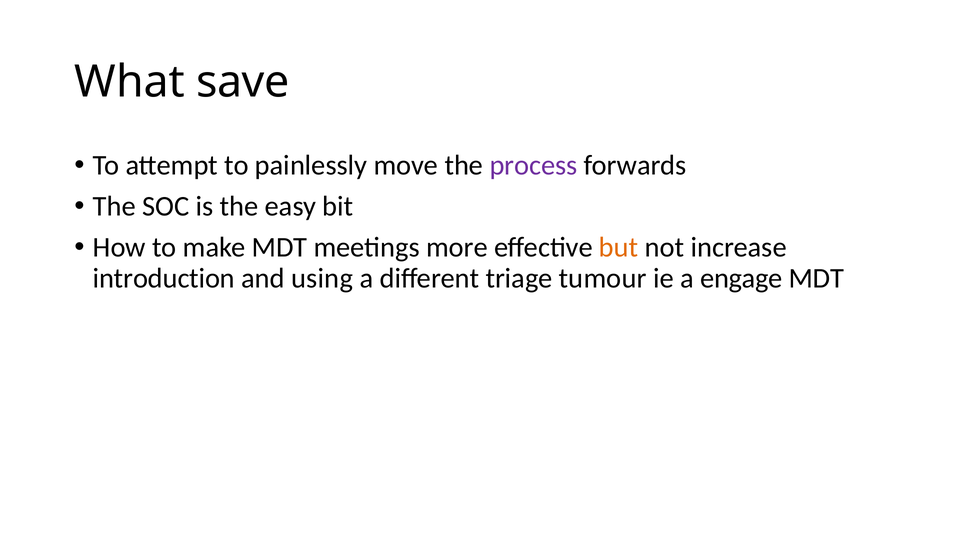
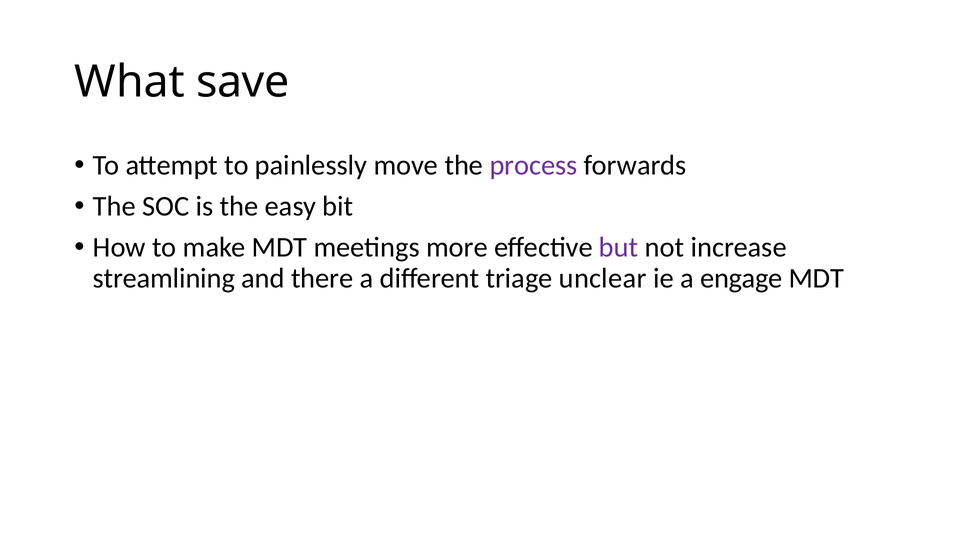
but colour: orange -> purple (619, 247)
introduction: introduction -> streamlining (164, 278)
using: using -> there (322, 278)
tumour: tumour -> unclear (603, 278)
